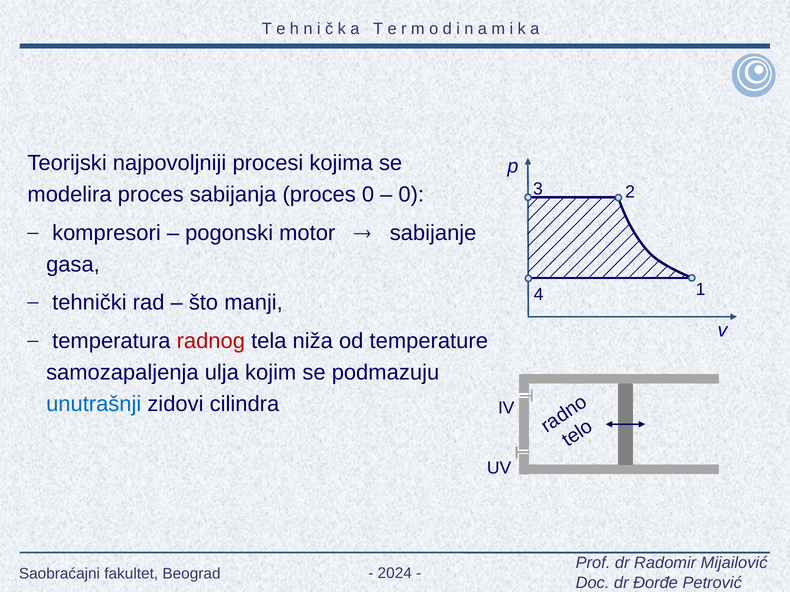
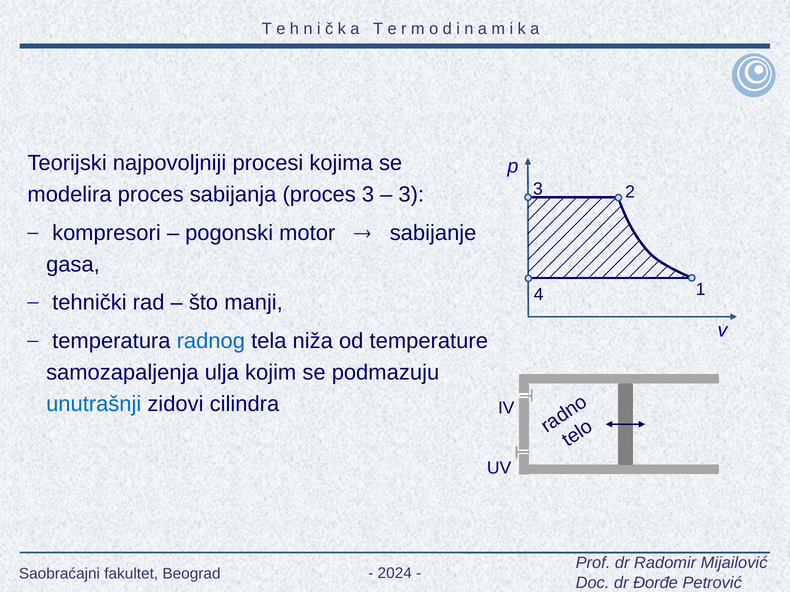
proces 0: 0 -> 3 (368, 195)
0: 0 -> 3 (411, 195)
radnog colour: red -> blue (211, 341)
